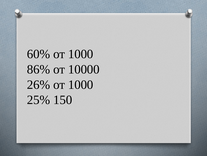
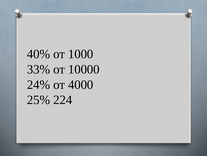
60%: 60% -> 40% (38, 54)
86%: 86% -> 33% (38, 69)
26%: 26% -> 24% (38, 84)
1000: 1000 -> 4000 (81, 84)
150: 150 -> 224 (63, 99)
